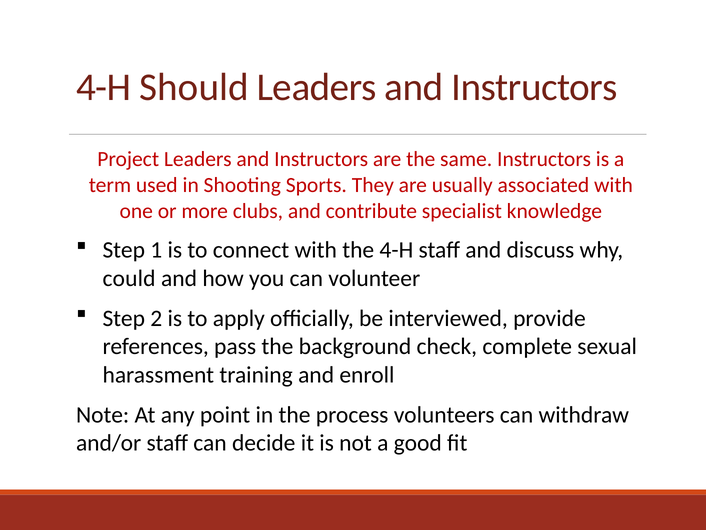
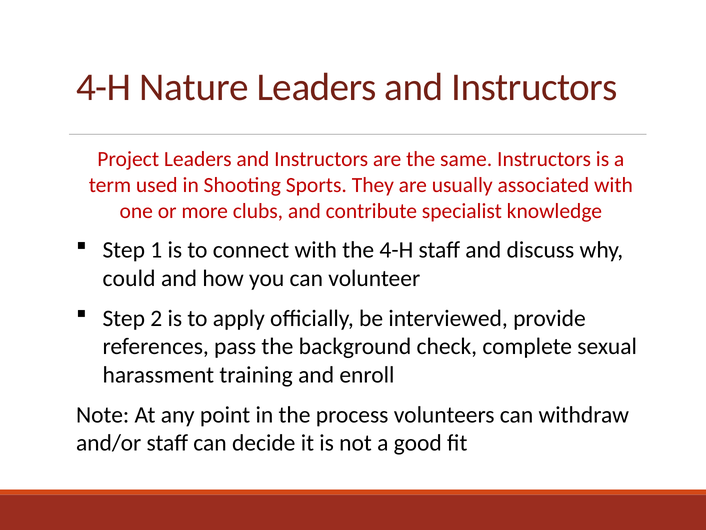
Should: Should -> Nature (194, 87)
